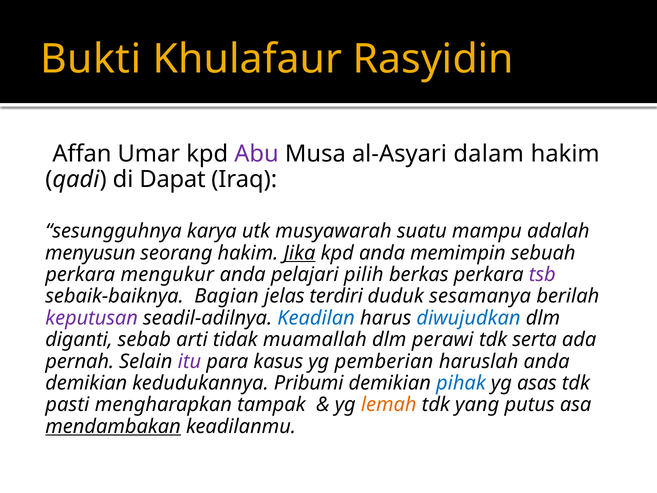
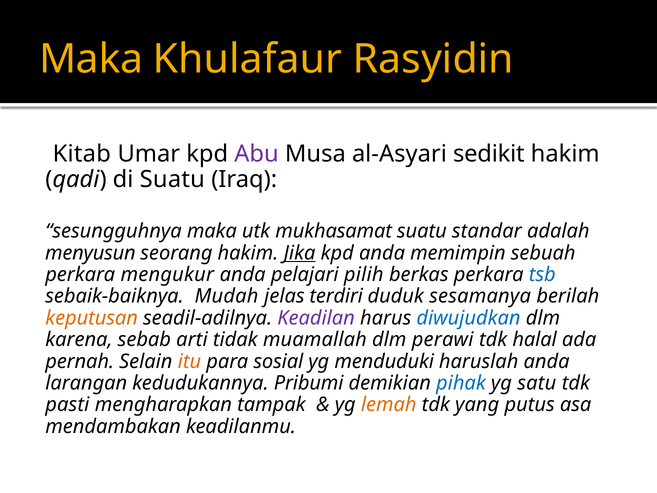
Bukti: Bukti -> Maka (91, 59)
Affan: Affan -> Kitab (82, 154)
dalam: dalam -> sedikit (489, 154)
di Dapat: Dapat -> Suatu (172, 180)
sesungguhnya karya: karya -> maka (212, 231)
musyawarah: musyawarah -> mukhasamat (334, 231)
mampu: mampu -> standar (487, 231)
tsb colour: purple -> blue (542, 275)
Bagian: Bagian -> Mudah (226, 296)
keputusan colour: purple -> orange (92, 318)
Keadilan colour: blue -> purple (316, 318)
diganti: diganti -> karena (79, 340)
serta: serta -> halal (535, 340)
itu colour: purple -> orange (189, 361)
kasus: kasus -> sosial (278, 361)
pemberian: pemberian -> menduduki (384, 361)
demikian: demikian -> larangan (86, 383)
asas: asas -> satu (537, 383)
mendambakan underline: present -> none (113, 426)
